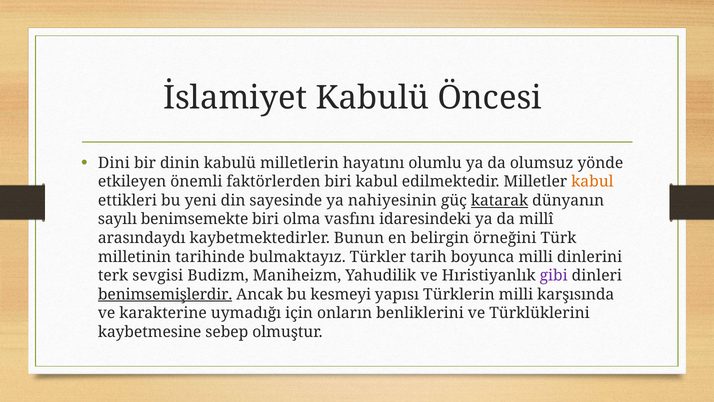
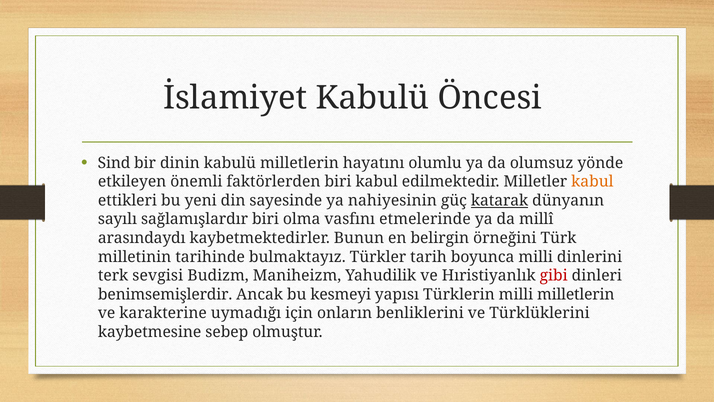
Dini: Dini -> Sind (114, 163)
benimsemekte: benimsemekte -> sağlamışlardır (195, 219)
idaresindeki: idaresindeki -> etmelerinde (425, 219)
gibi colour: purple -> red (554, 275)
benimsemişlerdir underline: present -> none (165, 294)
milli karşısında: karşısında -> milletlerin (576, 294)
